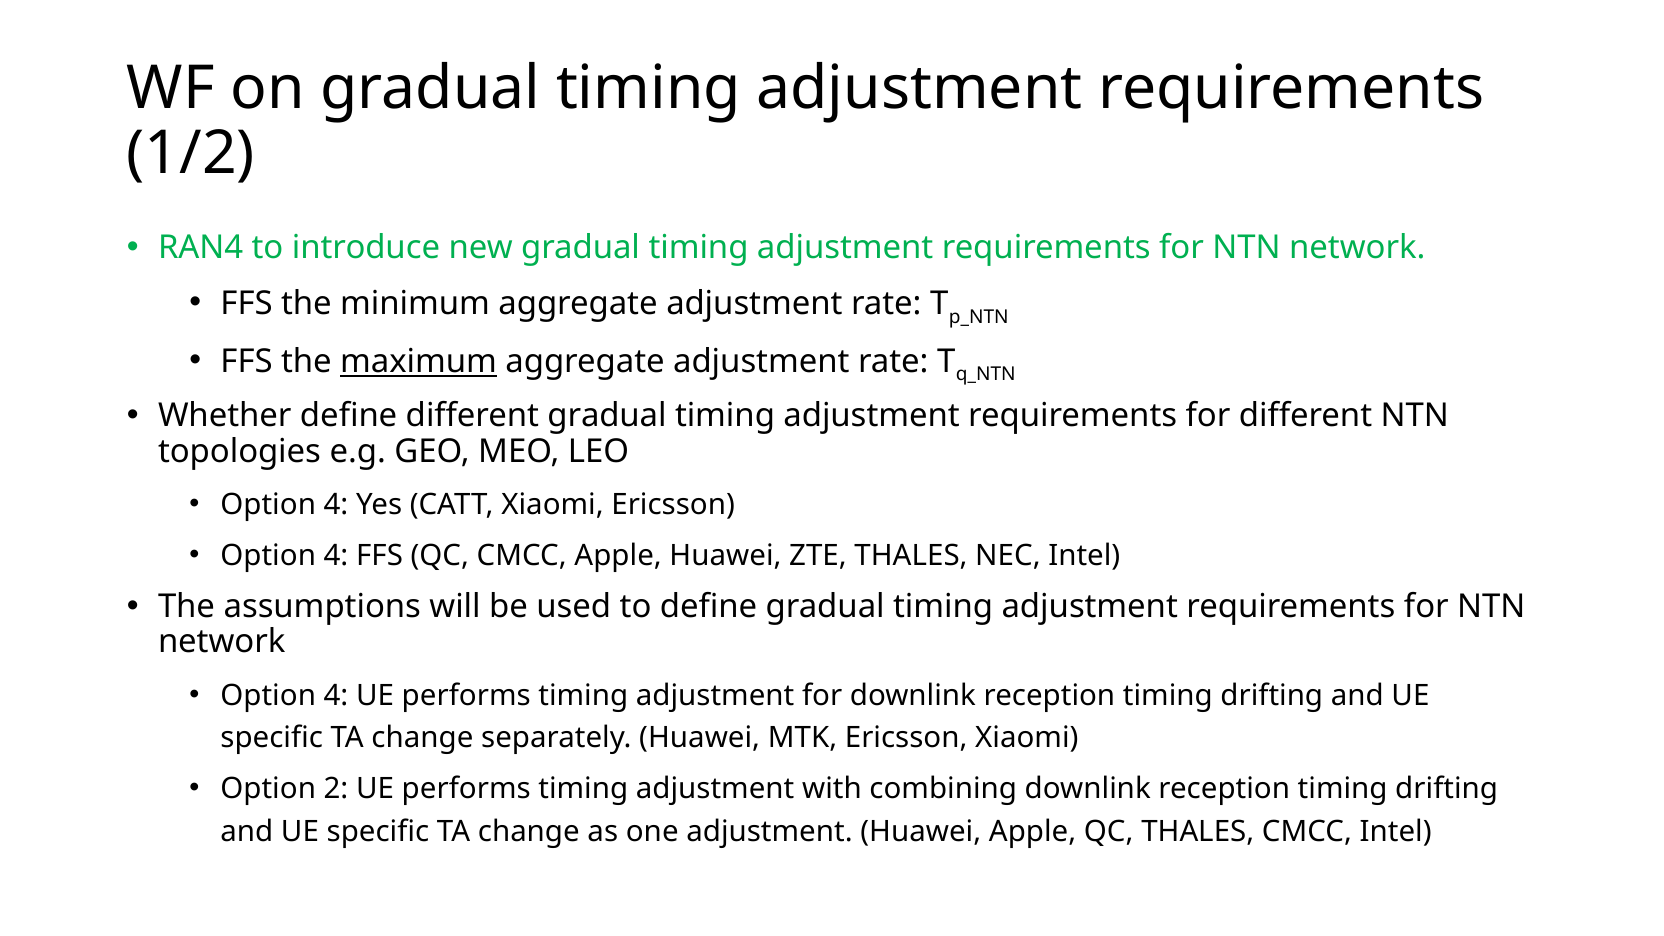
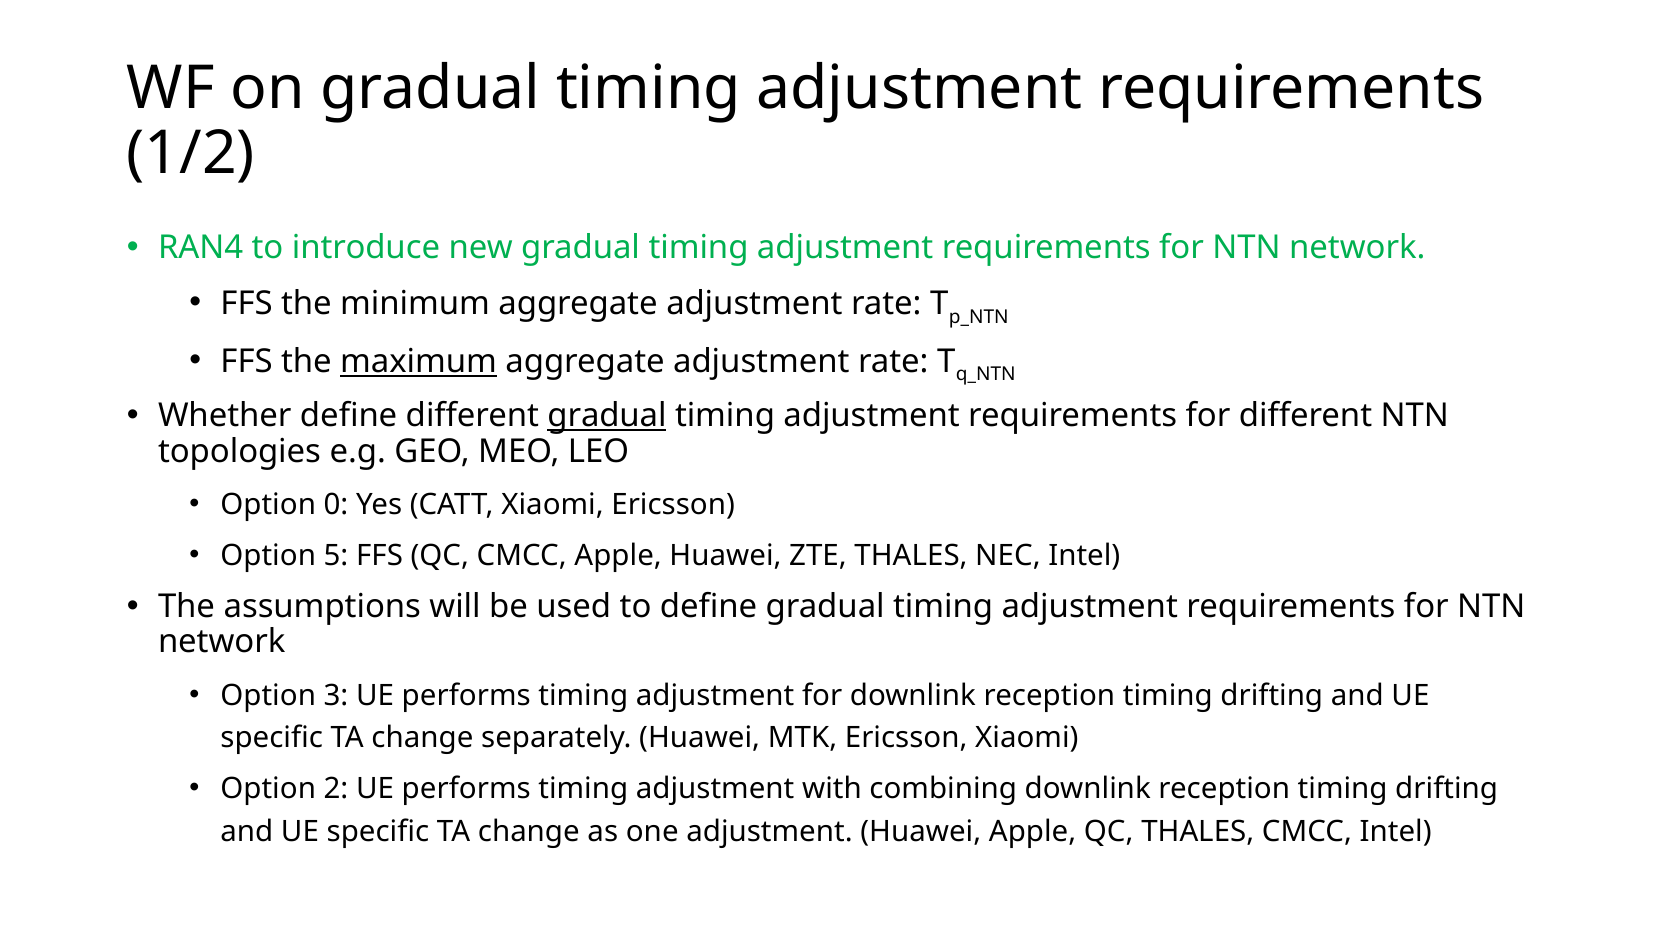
gradual underline: none -> present (607, 416)
4: 4 -> 0 (336, 505)
4: 4 -> 5 (336, 556)
4: 4 -> 3 (336, 696)
